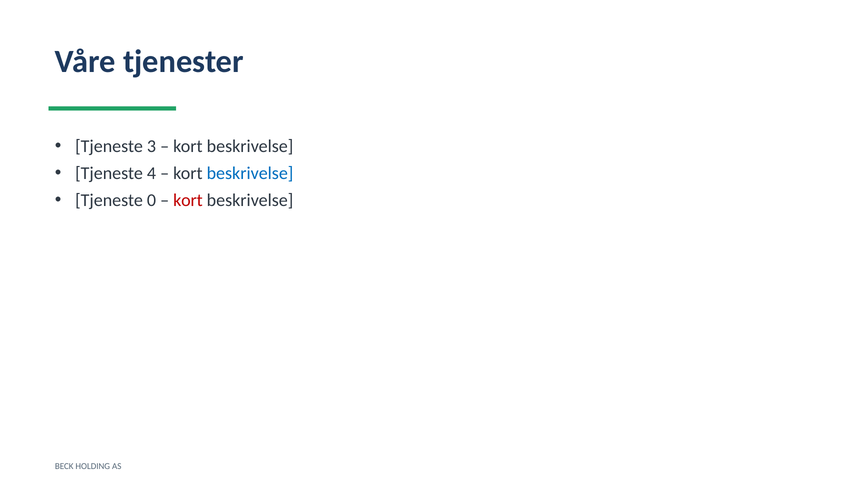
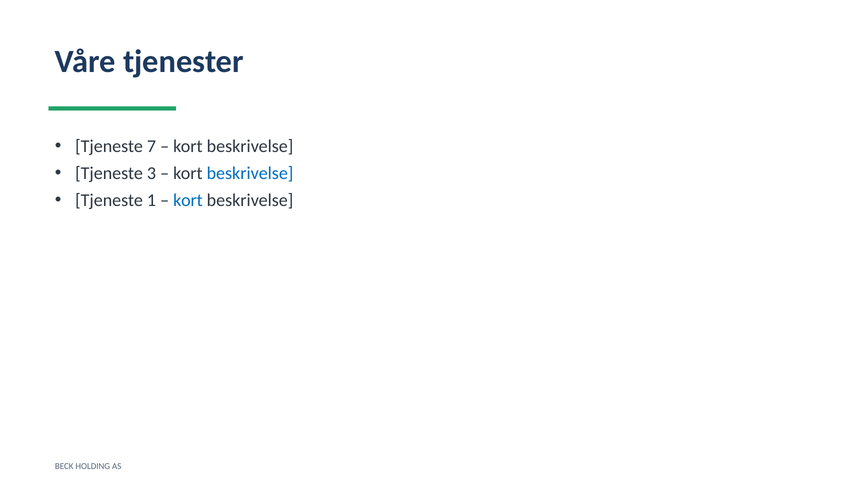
3: 3 -> 7 (151, 146)
4: 4 -> 3 (151, 173)
0: 0 -> 1 (151, 200)
kort colour: red -> blue (188, 200)
